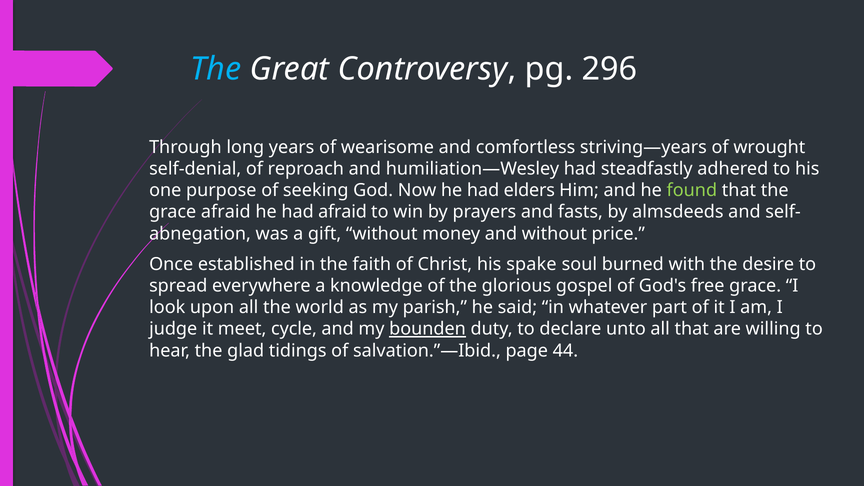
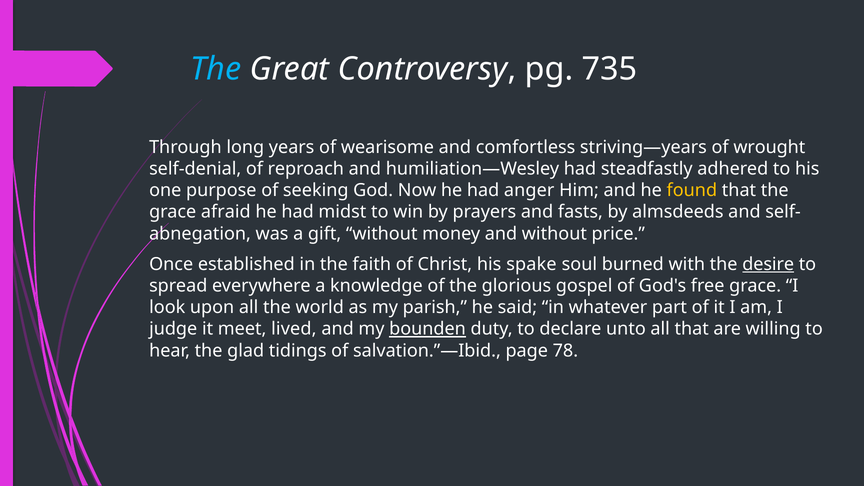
296: 296 -> 735 (609, 69)
elders: elders -> anger (529, 190)
found colour: light green -> yellow (692, 190)
had afraid: afraid -> midst (342, 212)
desire underline: none -> present (768, 264)
cycle: cycle -> lived (294, 329)
44: 44 -> 78 (565, 351)
